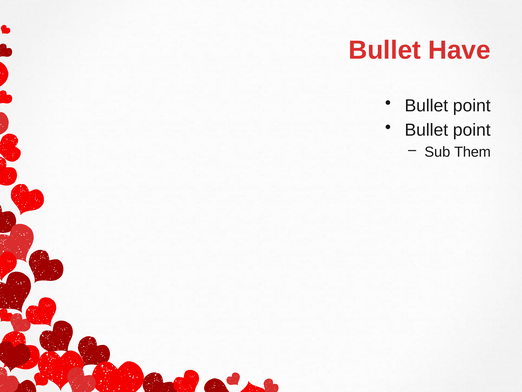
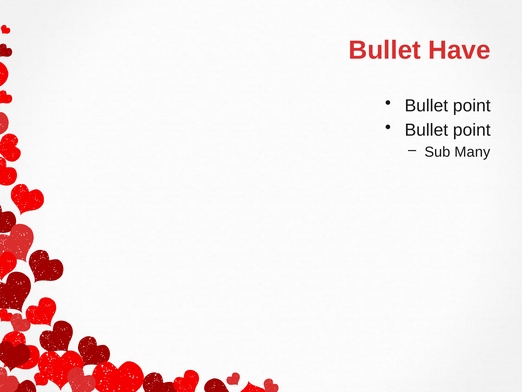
Them: Them -> Many (472, 152)
